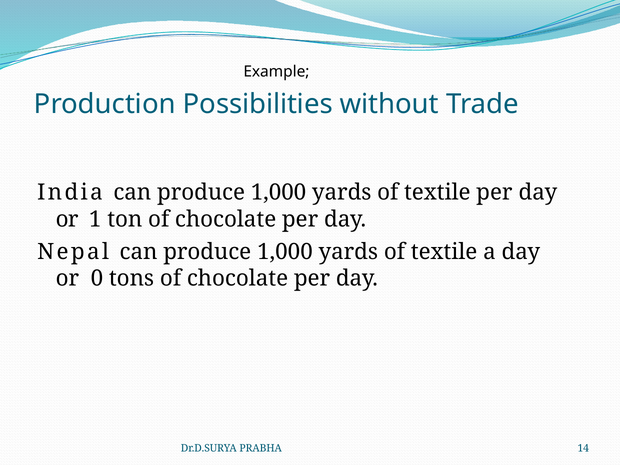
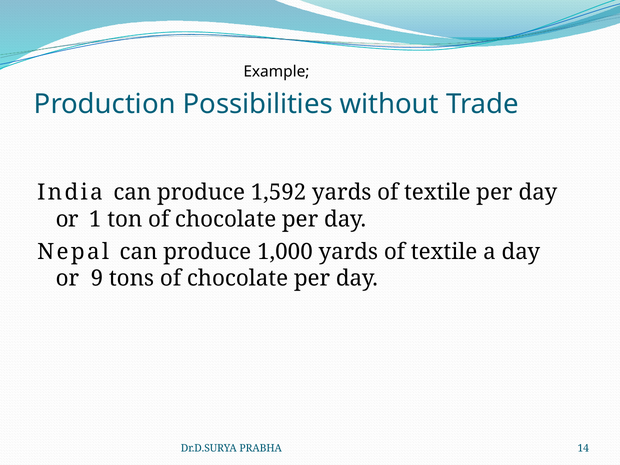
India can produce 1,000: 1,000 -> 1,592 (279, 192)
0: 0 -> 9 (97, 279)
